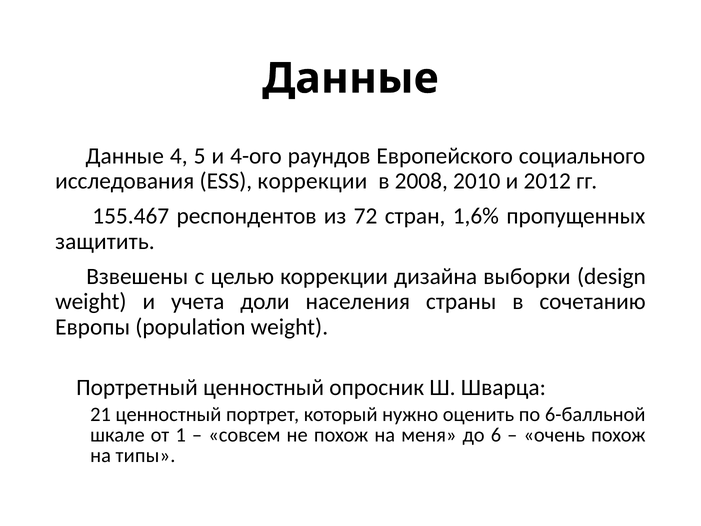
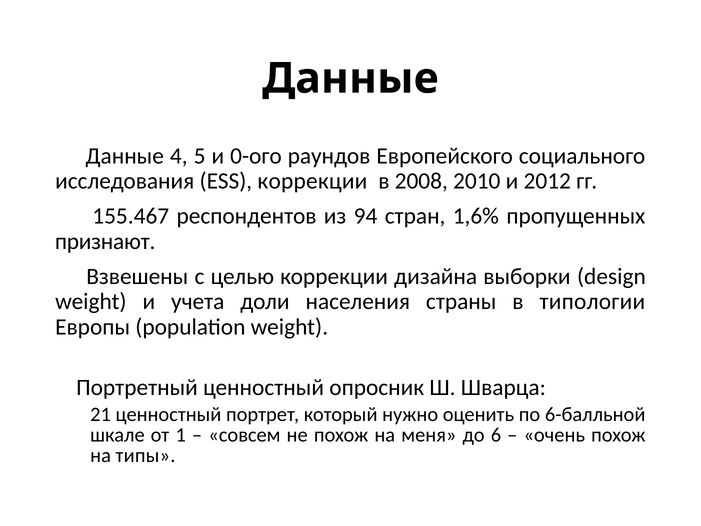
4-ого: 4-ого -> 0-ого (256, 156)
72: 72 -> 94 (366, 216)
защитить: защитить -> признают (105, 241)
сочетанию: сочетанию -> типологии (592, 302)
